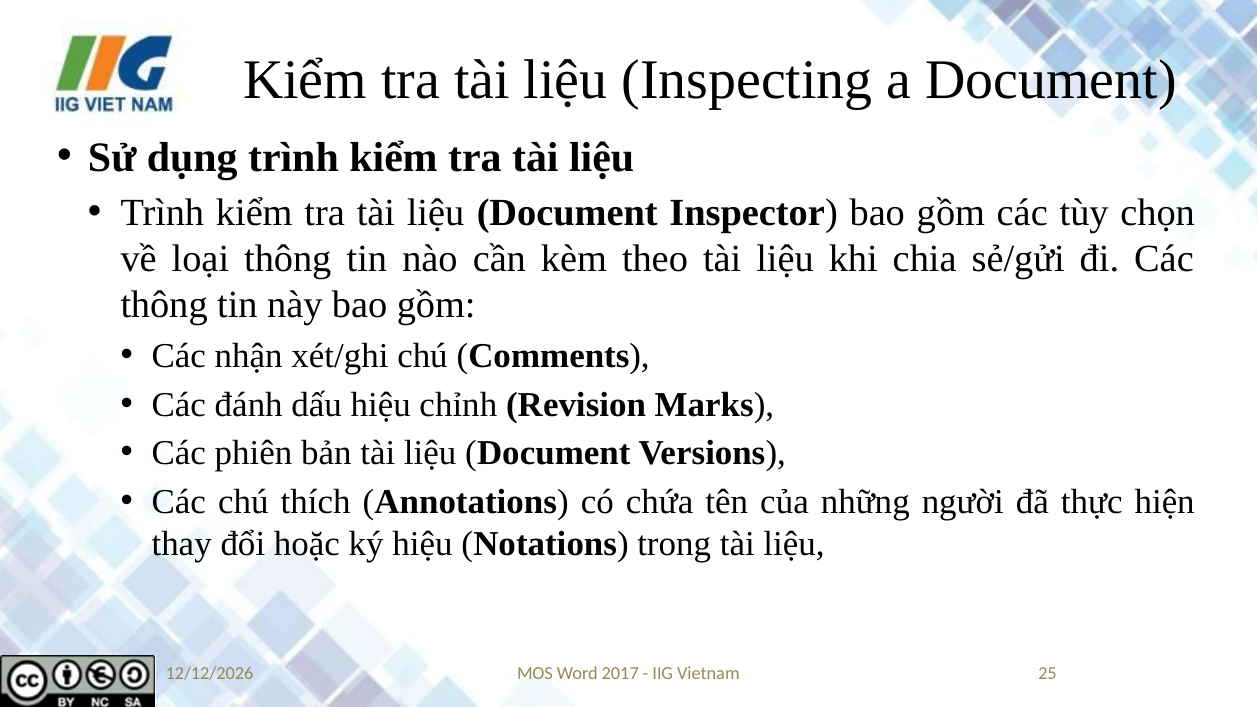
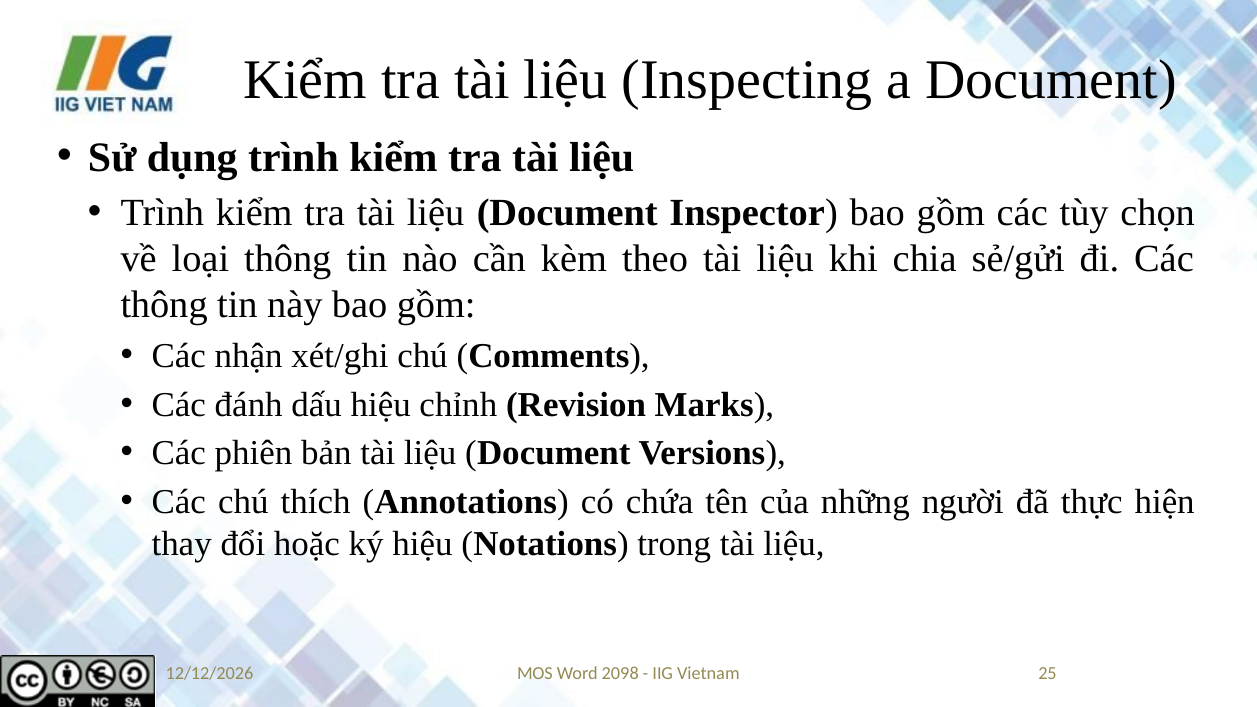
2017: 2017 -> 2098 (620, 674)
